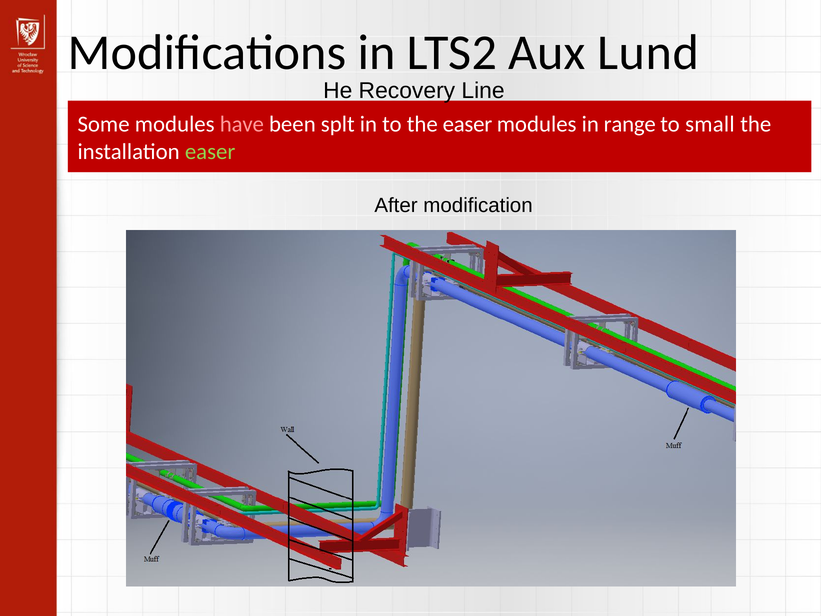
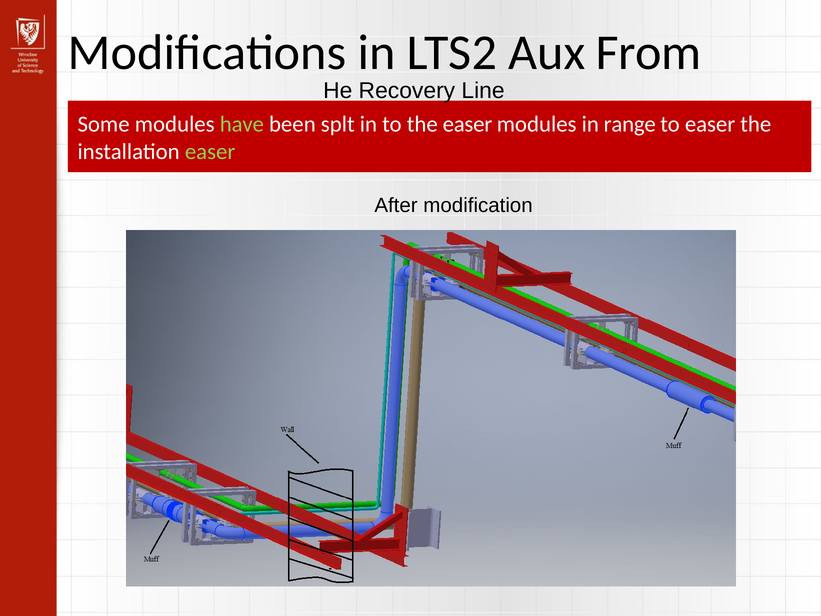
Lund: Lund -> From (649, 53)
have colour: pink -> light green (242, 124)
to small: small -> easer (710, 124)
